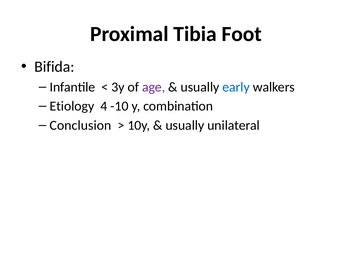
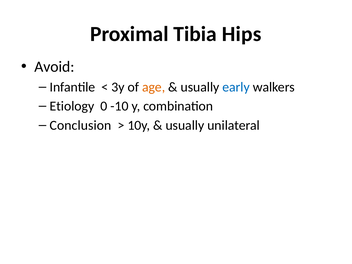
Foot: Foot -> Hips (242, 34)
Bifida: Bifida -> Avoid (54, 67)
age colour: purple -> orange (154, 87)
4: 4 -> 0 (104, 106)
